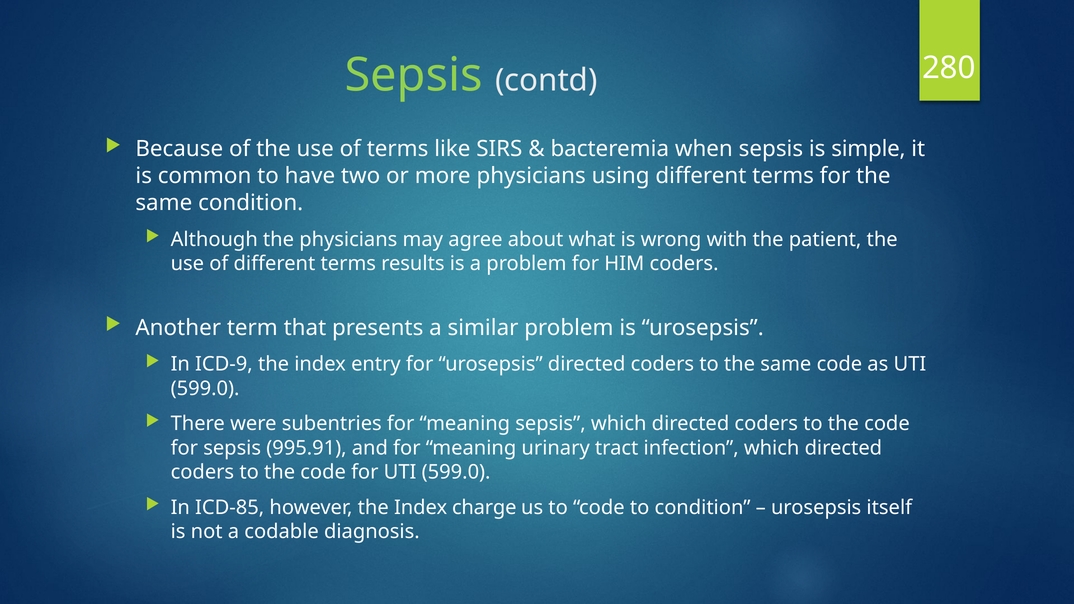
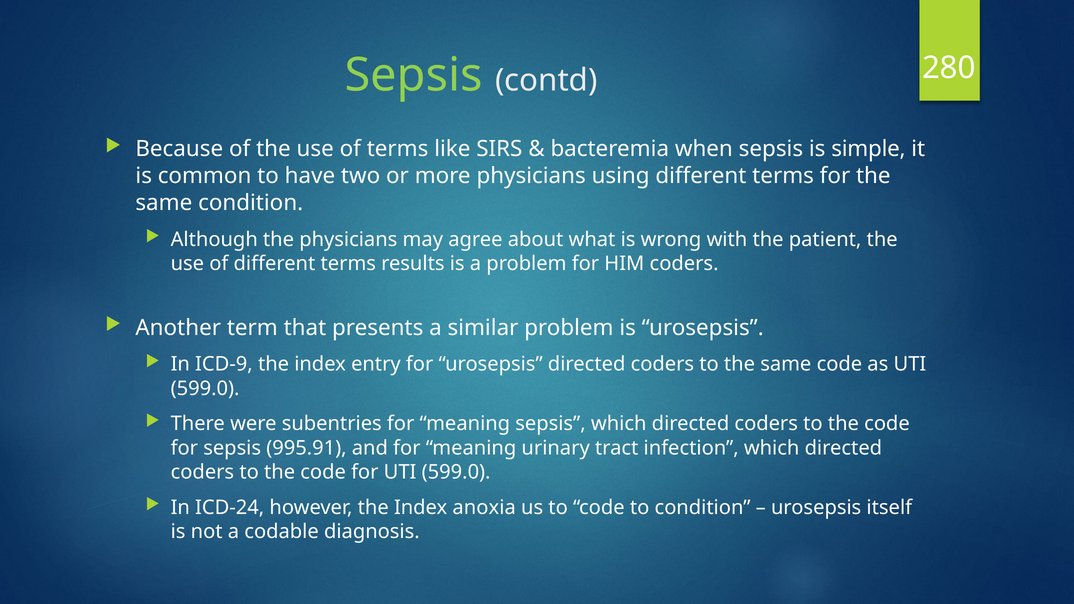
ICD-85: ICD-85 -> ICD-24 (230, 508)
charge: charge -> anoxia (484, 508)
